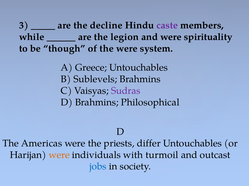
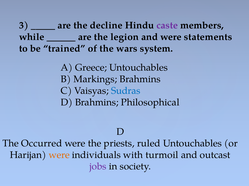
spirituality: spirituality -> statements (208, 37)
though: though -> trained (64, 49)
the were: were -> wars (127, 49)
Sublevels: Sublevels -> Markings (95, 80)
Sudras colour: purple -> blue (126, 91)
Americas: Americas -> Occurred (42, 144)
differ: differ -> ruled (149, 144)
jobs colour: blue -> purple (98, 167)
